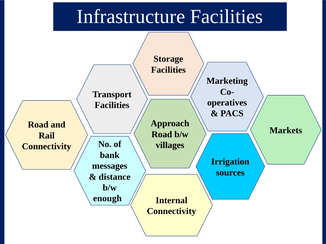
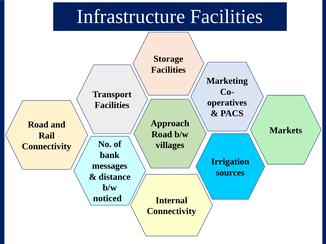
enough: enough -> noticed (107, 199)
